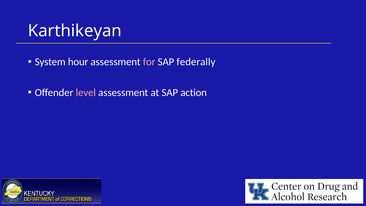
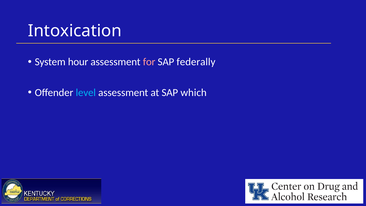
Karthikeyan: Karthikeyan -> Intoxication (75, 31)
level colour: pink -> light blue (86, 93)
action: action -> which (194, 93)
